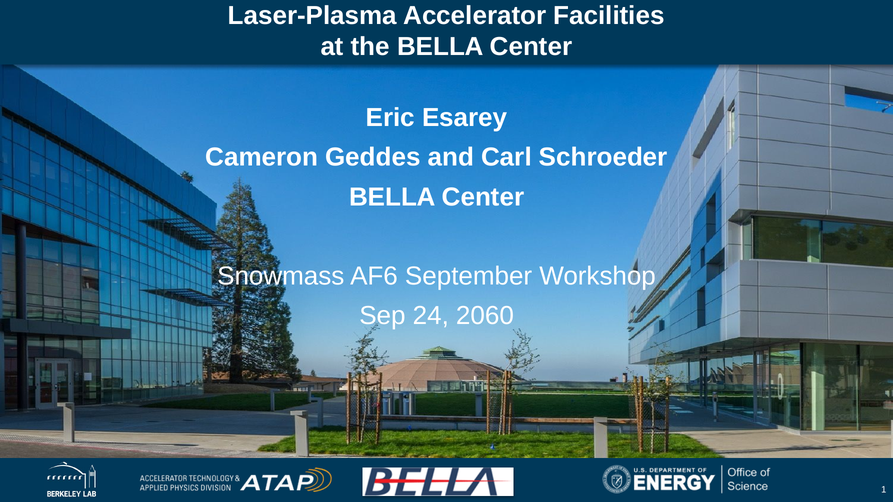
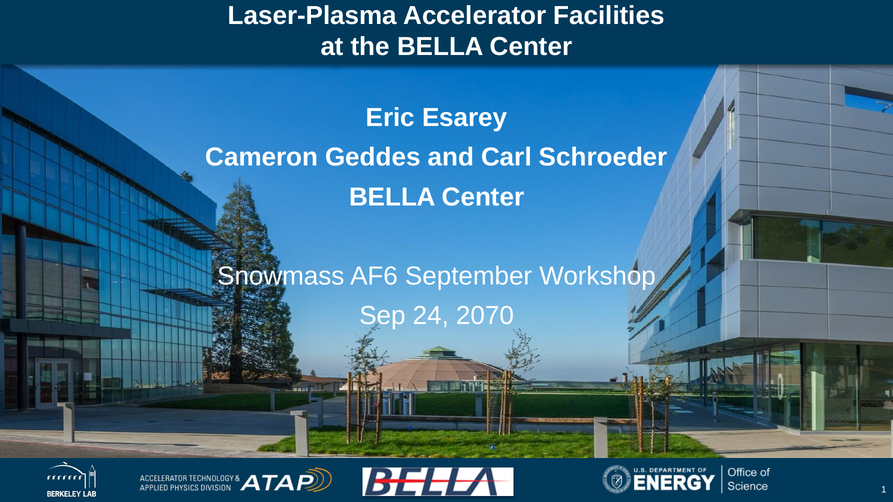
2060: 2060 -> 2070 (485, 316)
